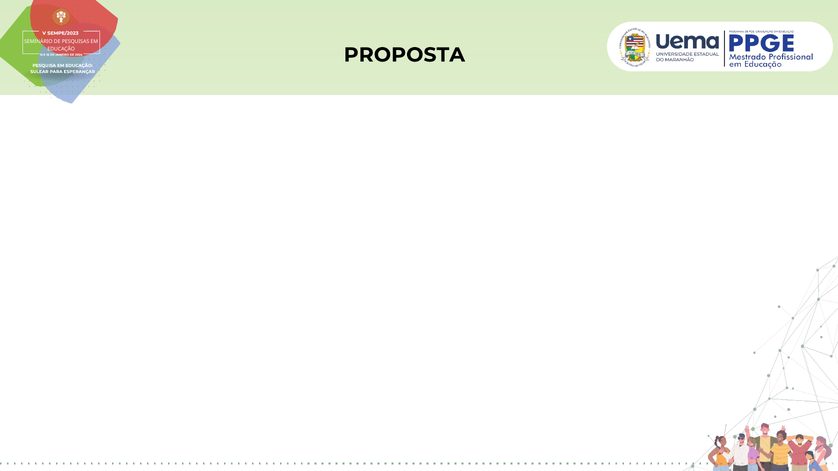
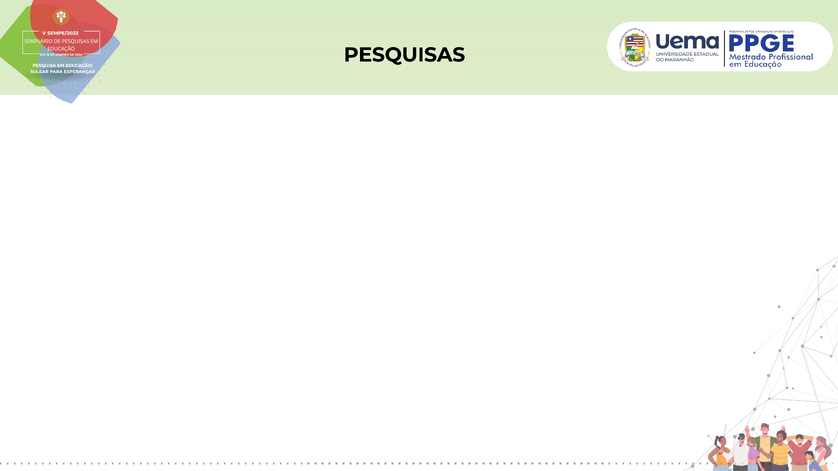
PROPOSTA: PROPOSTA -> PESQUISAS (404, 55)
